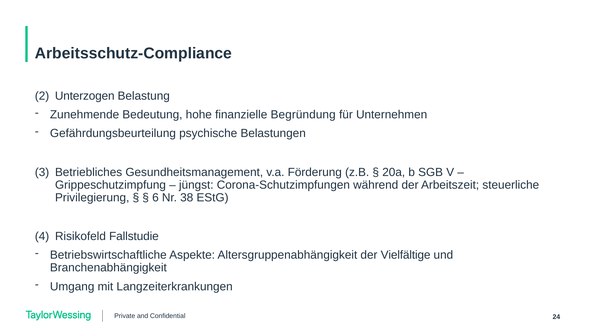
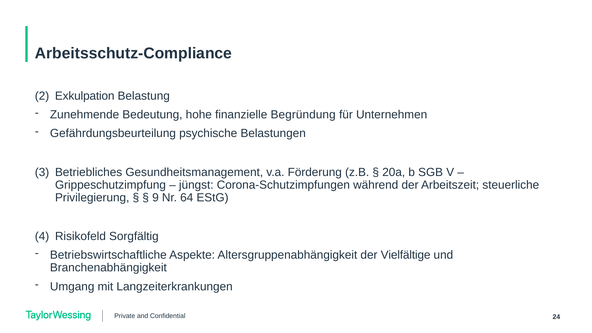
Unterzogen: Unterzogen -> Exkulpation (85, 96)
6: 6 -> 9 (155, 198)
38: 38 -> 64 (187, 198)
Fallstudie: Fallstudie -> Sorgfältig (134, 236)
